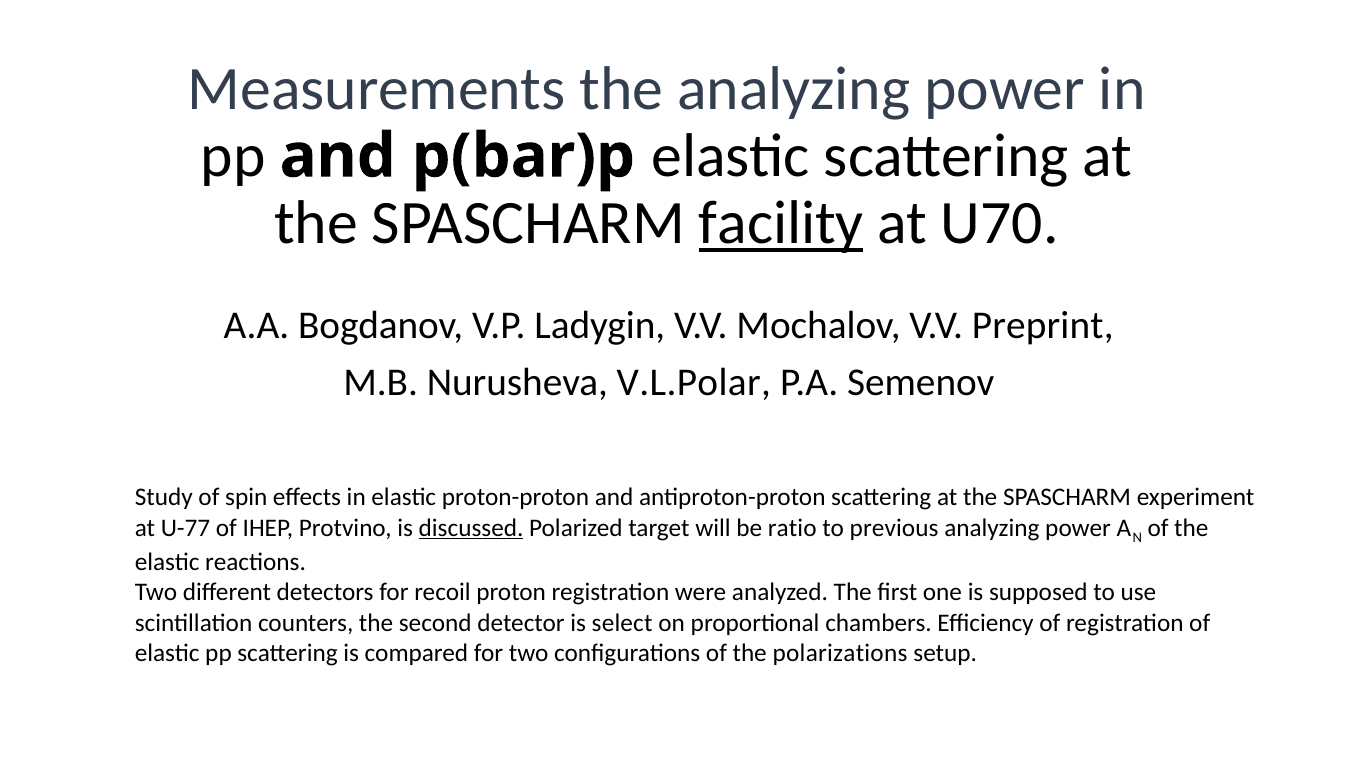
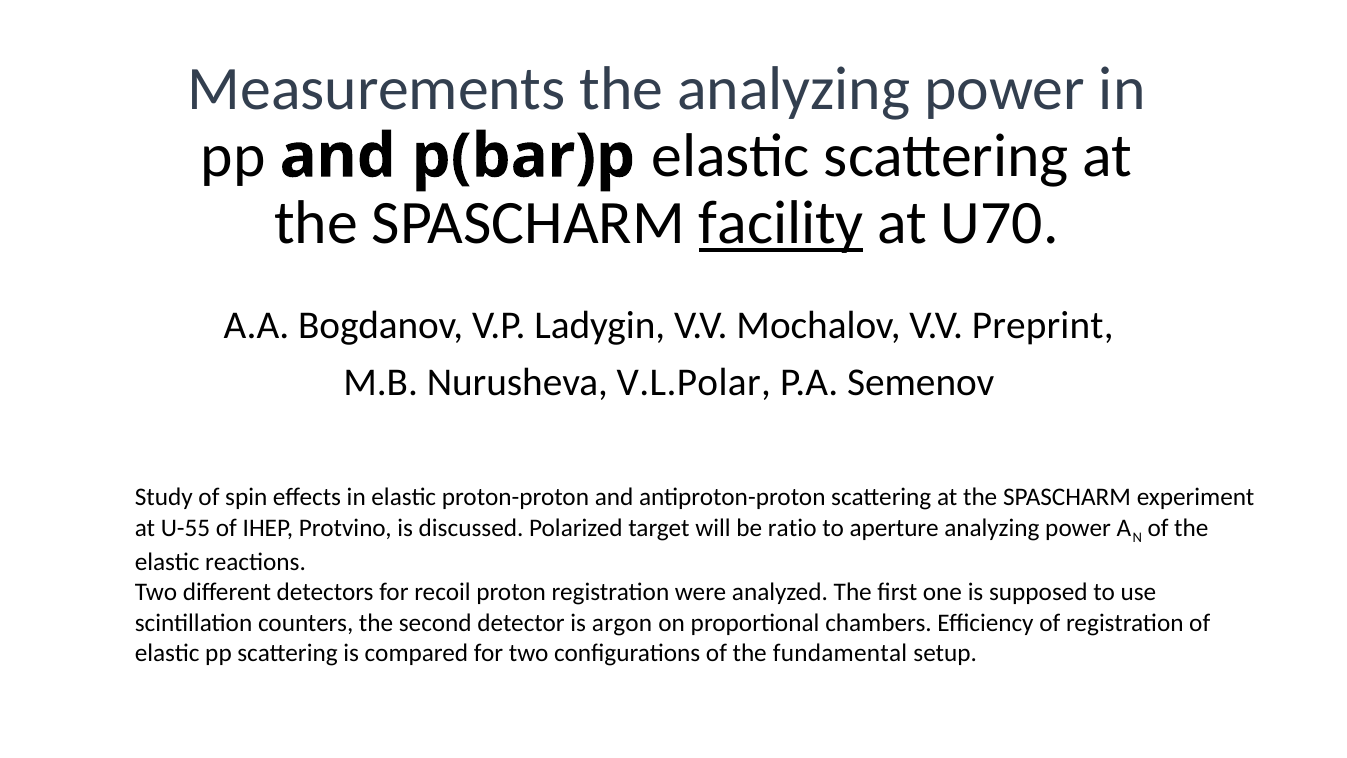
U-77: U-77 -> U-55 (186, 528)
discussed underline: present -> none (471, 528)
previous: previous -> aperture (894, 528)
select: select -> argon (622, 623)
polarizations: polarizations -> fundamental (840, 653)
